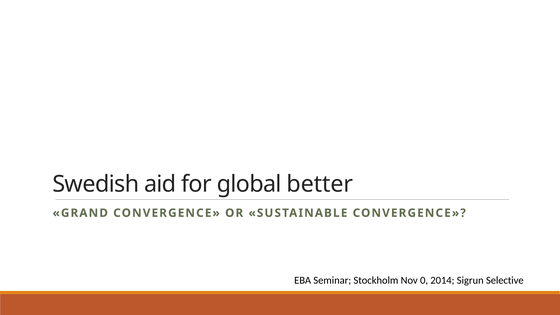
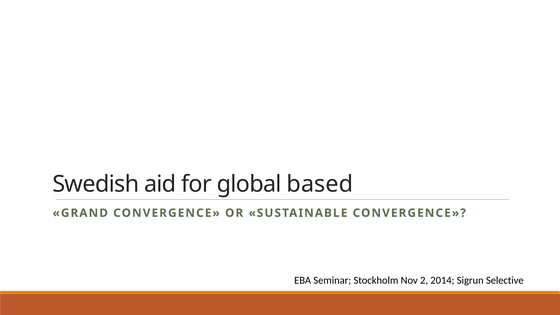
better: better -> based (320, 184)
0: 0 -> 2 (424, 281)
